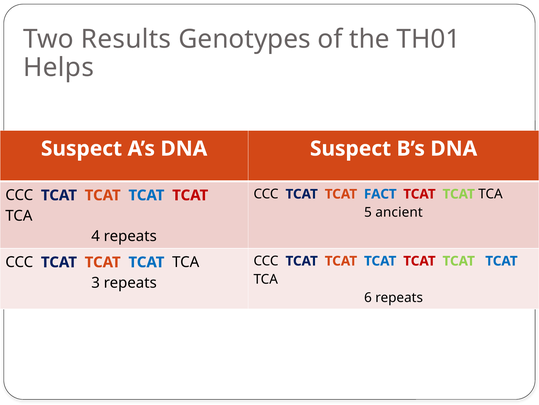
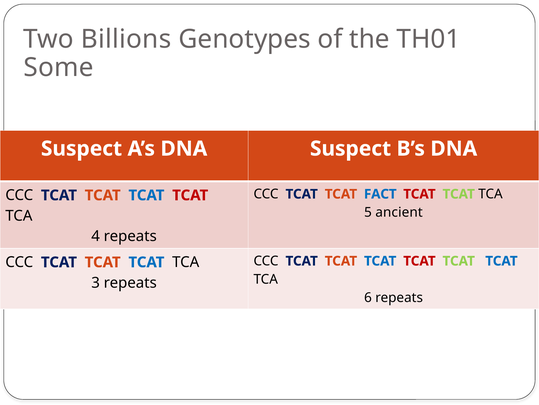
Results: Results -> Billions (126, 39)
Helps: Helps -> Some (59, 67)
